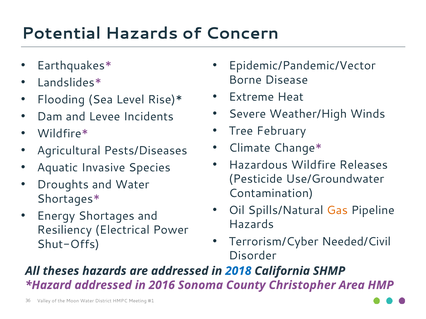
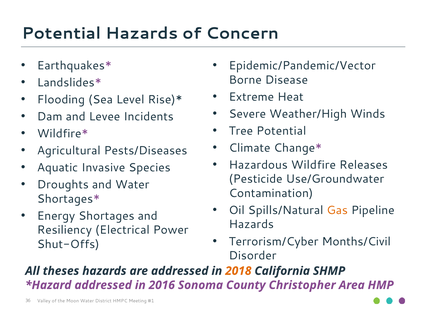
Tree February: February -> Potential (281, 131)
Needed/Civil: Needed/Civil -> Months/Civil (356, 242)
2018 colour: blue -> orange (238, 271)
